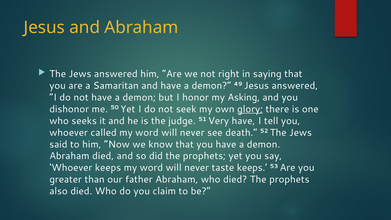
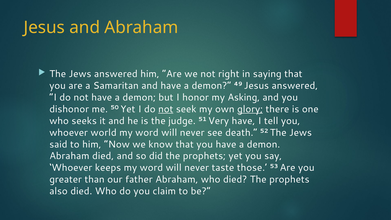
not underline: none -> present (166, 109)
called: called -> world (104, 133)
taste keeps: keeps -> those (252, 168)
